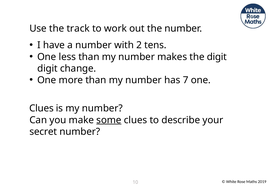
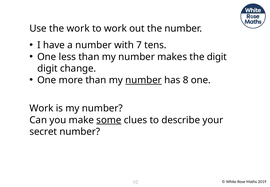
the track: track -> work (78, 29)
2: 2 -> 7 (139, 45)
number underline: none -> present (144, 80)
7: 7 -> 8 (186, 80)
Clues: Clues -> Work (41, 108)
